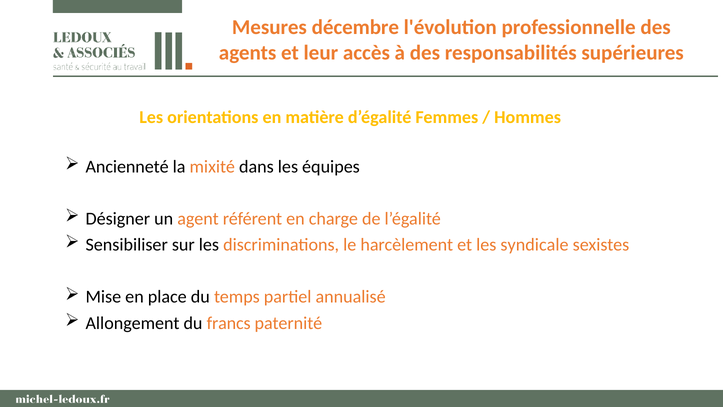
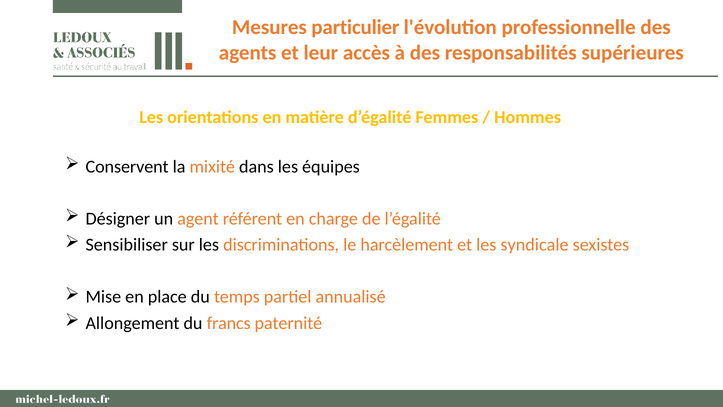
décembre: décembre -> particulier (355, 27)
Ancienneté: Ancienneté -> Conservent (127, 167)
